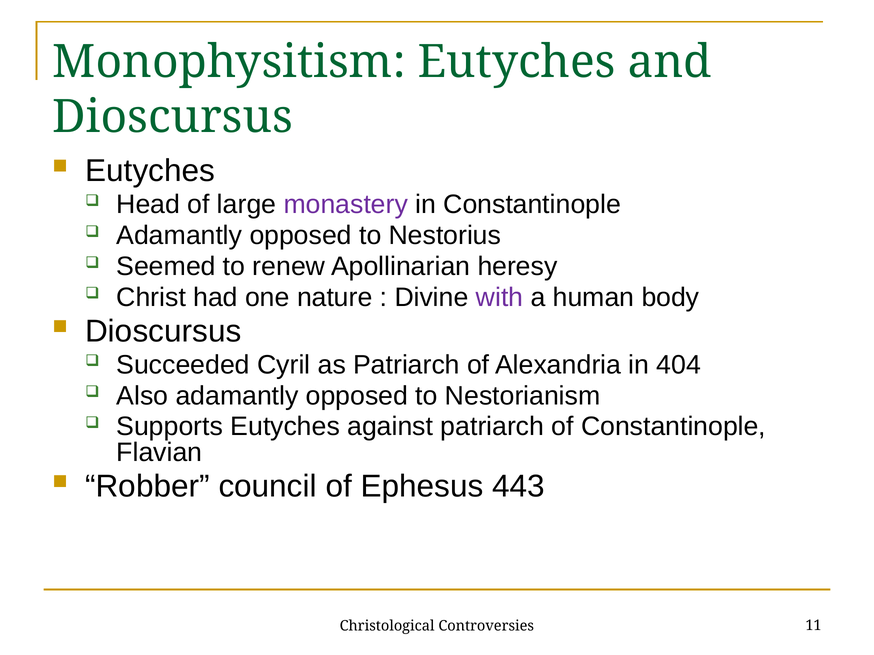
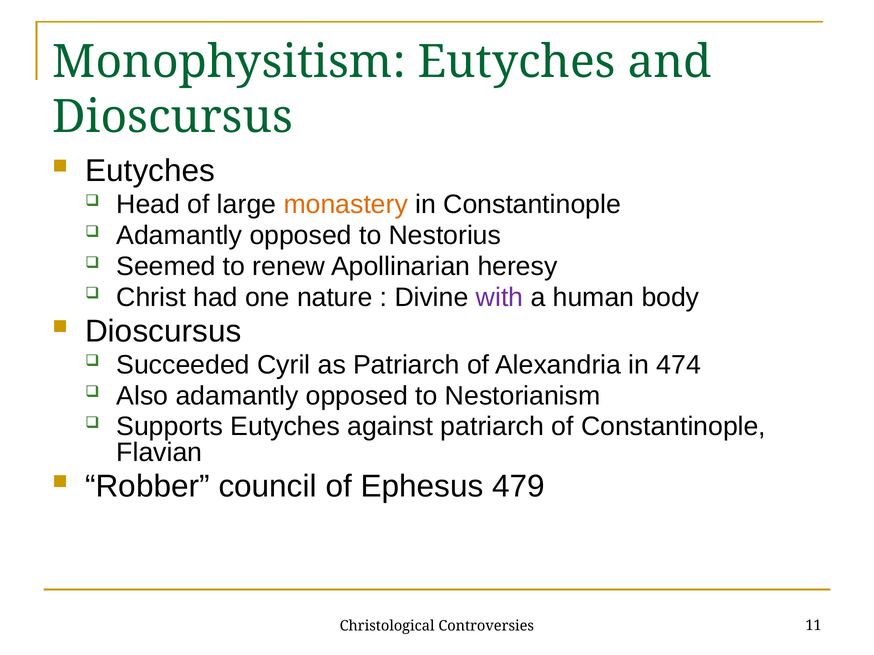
monastery colour: purple -> orange (346, 205)
404: 404 -> 474 (679, 365)
443: 443 -> 479 (519, 487)
